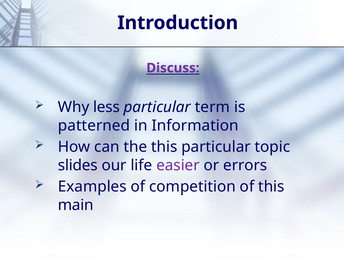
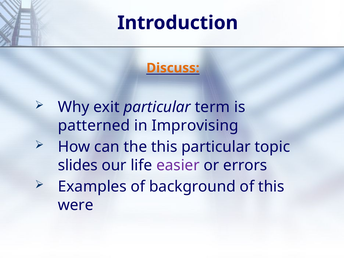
Discuss colour: purple -> orange (173, 68)
less: less -> exit (106, 107)
Information: Information -> Improvising (195, 126)
competition: competition -> background (192, 187)
main: main -> were (76, 205)
